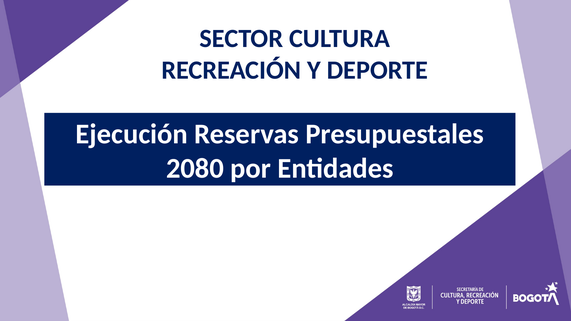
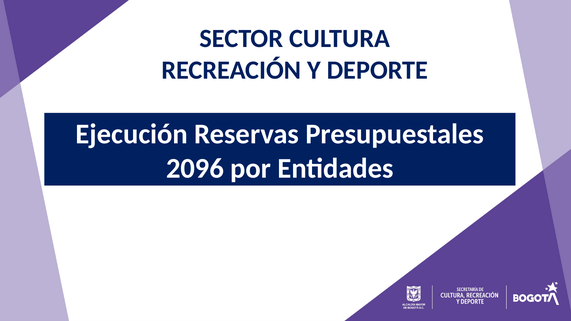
2080: 2080 -> 2096 (195, 168)
